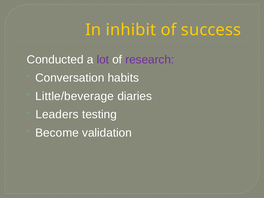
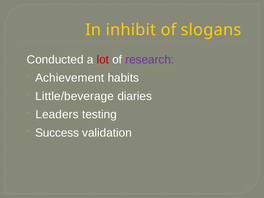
success: success -> slogans (211, 30)
lot colour: purple -> red (103, 60)
Conversation: Conversation -> Achievement (70, 78)
Become: Become -> Success (57, 133)
